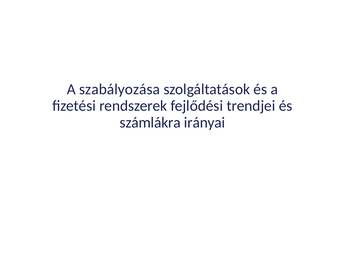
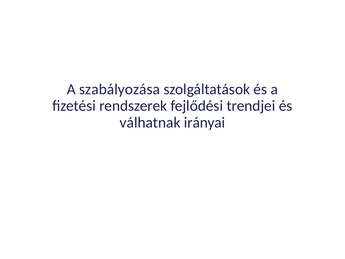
számlákra: számlákra -> válhatnak (150, 122)
